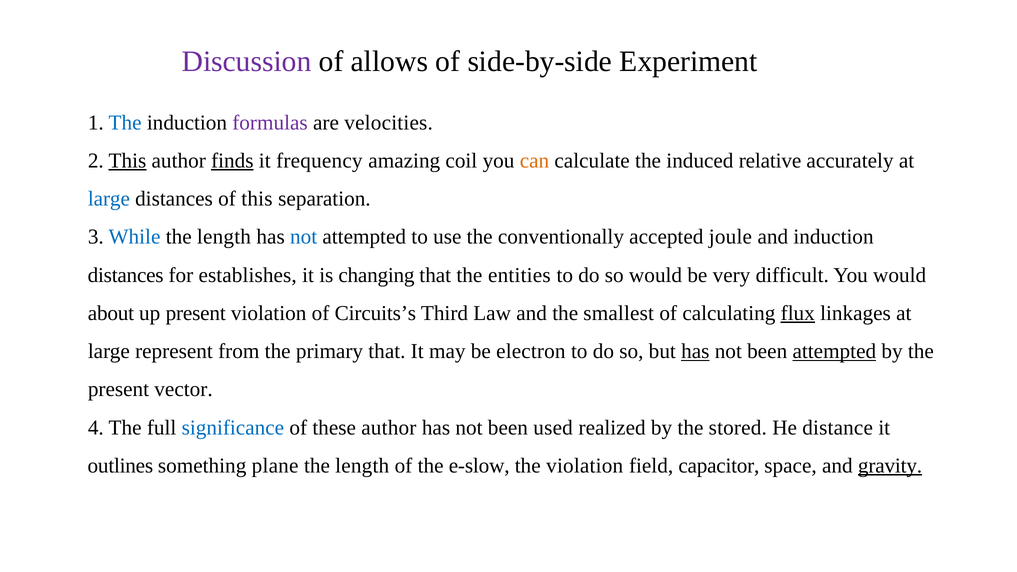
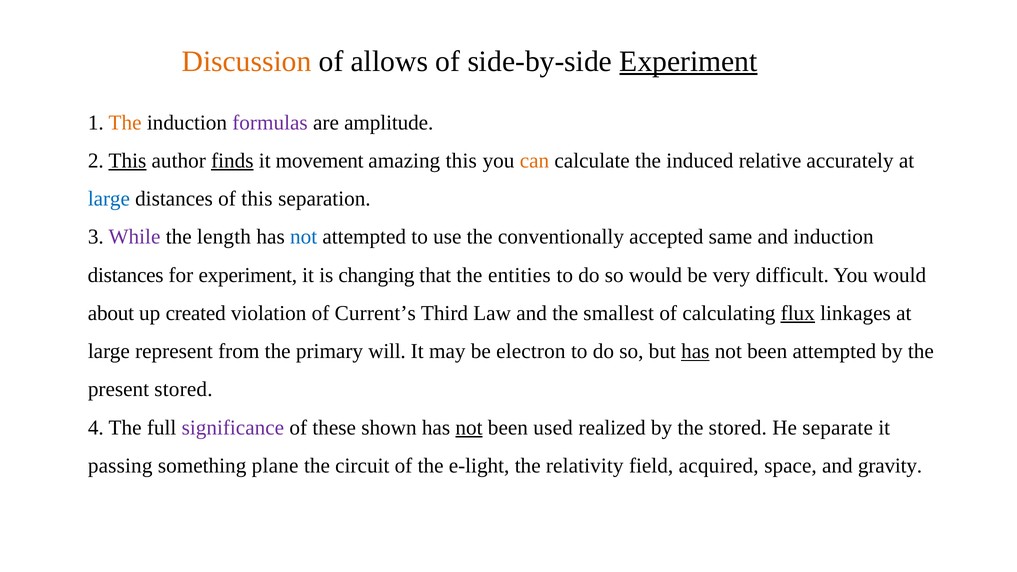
Discussion colour: purple -> orange (247, 61)
Experiment underline: none -> present (688, 61)
The colour: blue -> orange (125, 123)
velocities: velocities -> amplitude (389, 123)
frequency: frequency -> movement (320, 161)
amazing coil: coil -> this (461, 161)
While colour: blue -> purple (134, 237)
joule: joule -> same (730, 237)
for establishes: establishes -> experiment (248, 275)
up present: present -> created (196, 313)
Circuits’s: Circuits’s -> Current’s (375, 313)
primary that: that -> will (387, 351)
attempted underline: present -> none (834, 351)
present vector: vector -> stored (183, 390)
significance colour: blue -> purple (233, 428)
these author: author -> shown (389, 428)
not underline: none -> present (469, 428)
distance: distance -> separate (838, 428)
outlines: outlines -> passing (120, 466)
length: length -> circuit (362, 466)
e-slow: e-slow -> e-light (479, 466)
the violation: violation -> relativity (585, 466)
capacitor: capacitor -> acquired (719, 466)
gravity underline: present -> none (890, 466)
